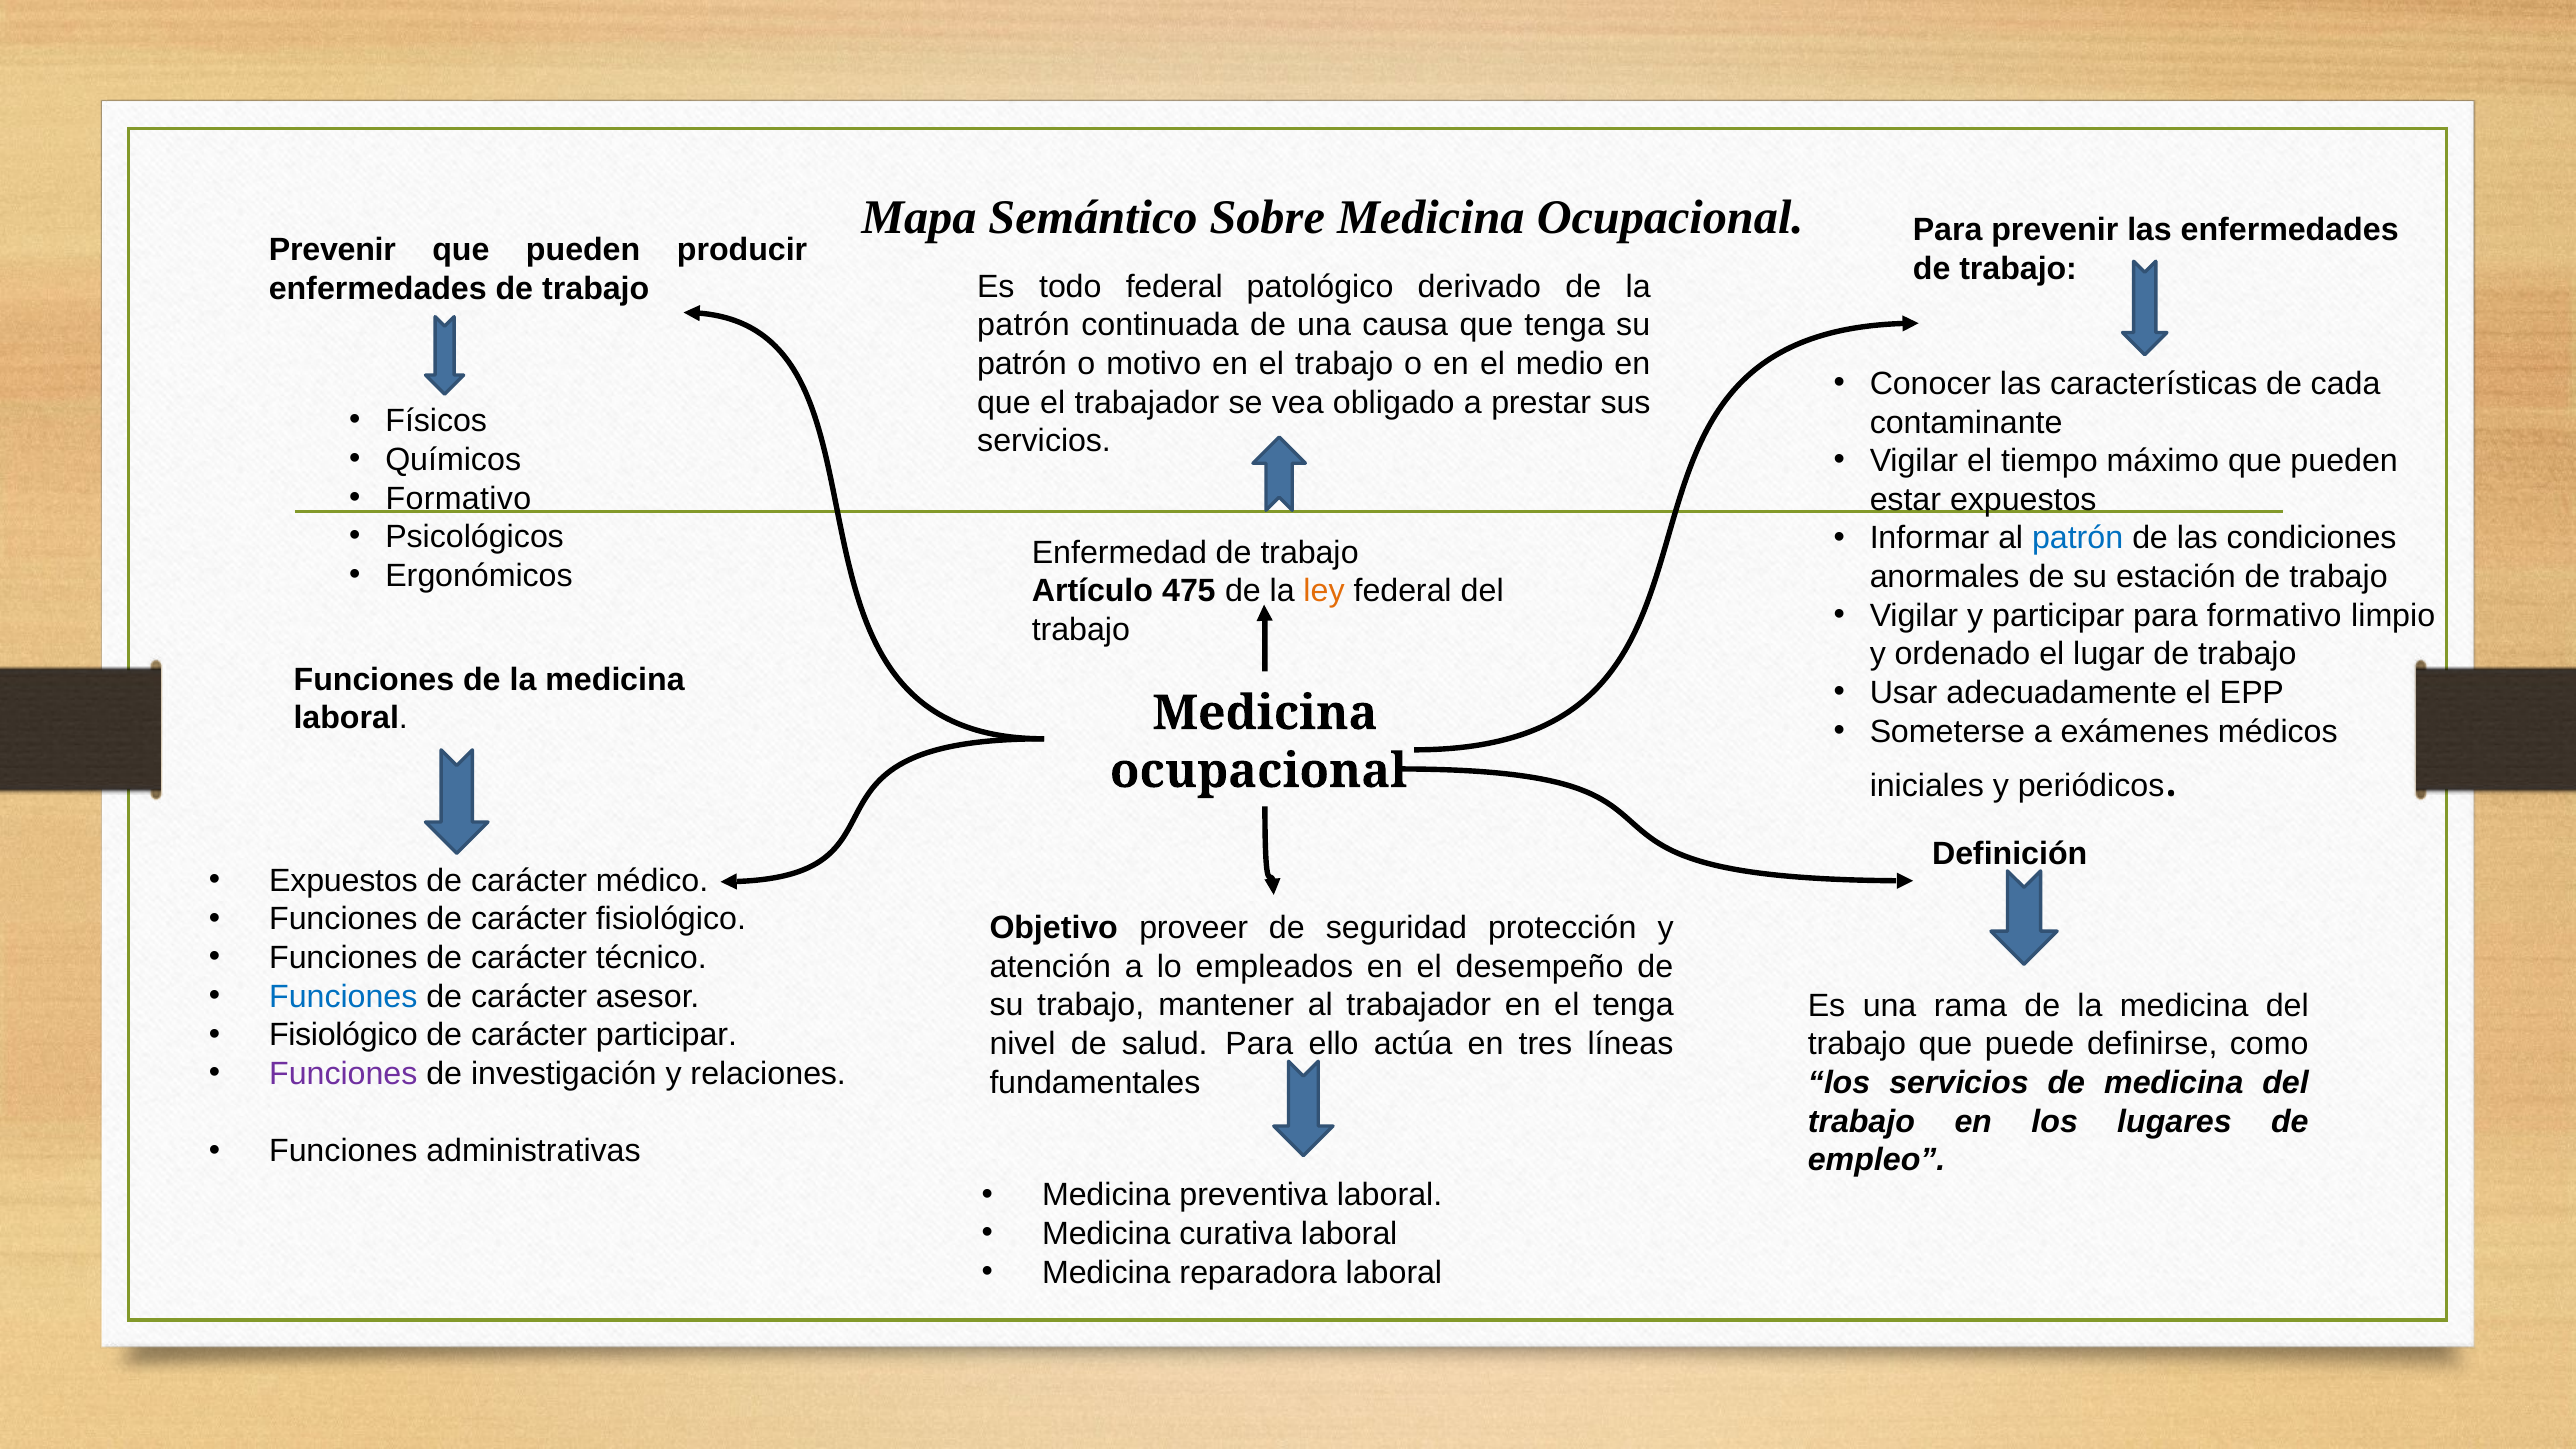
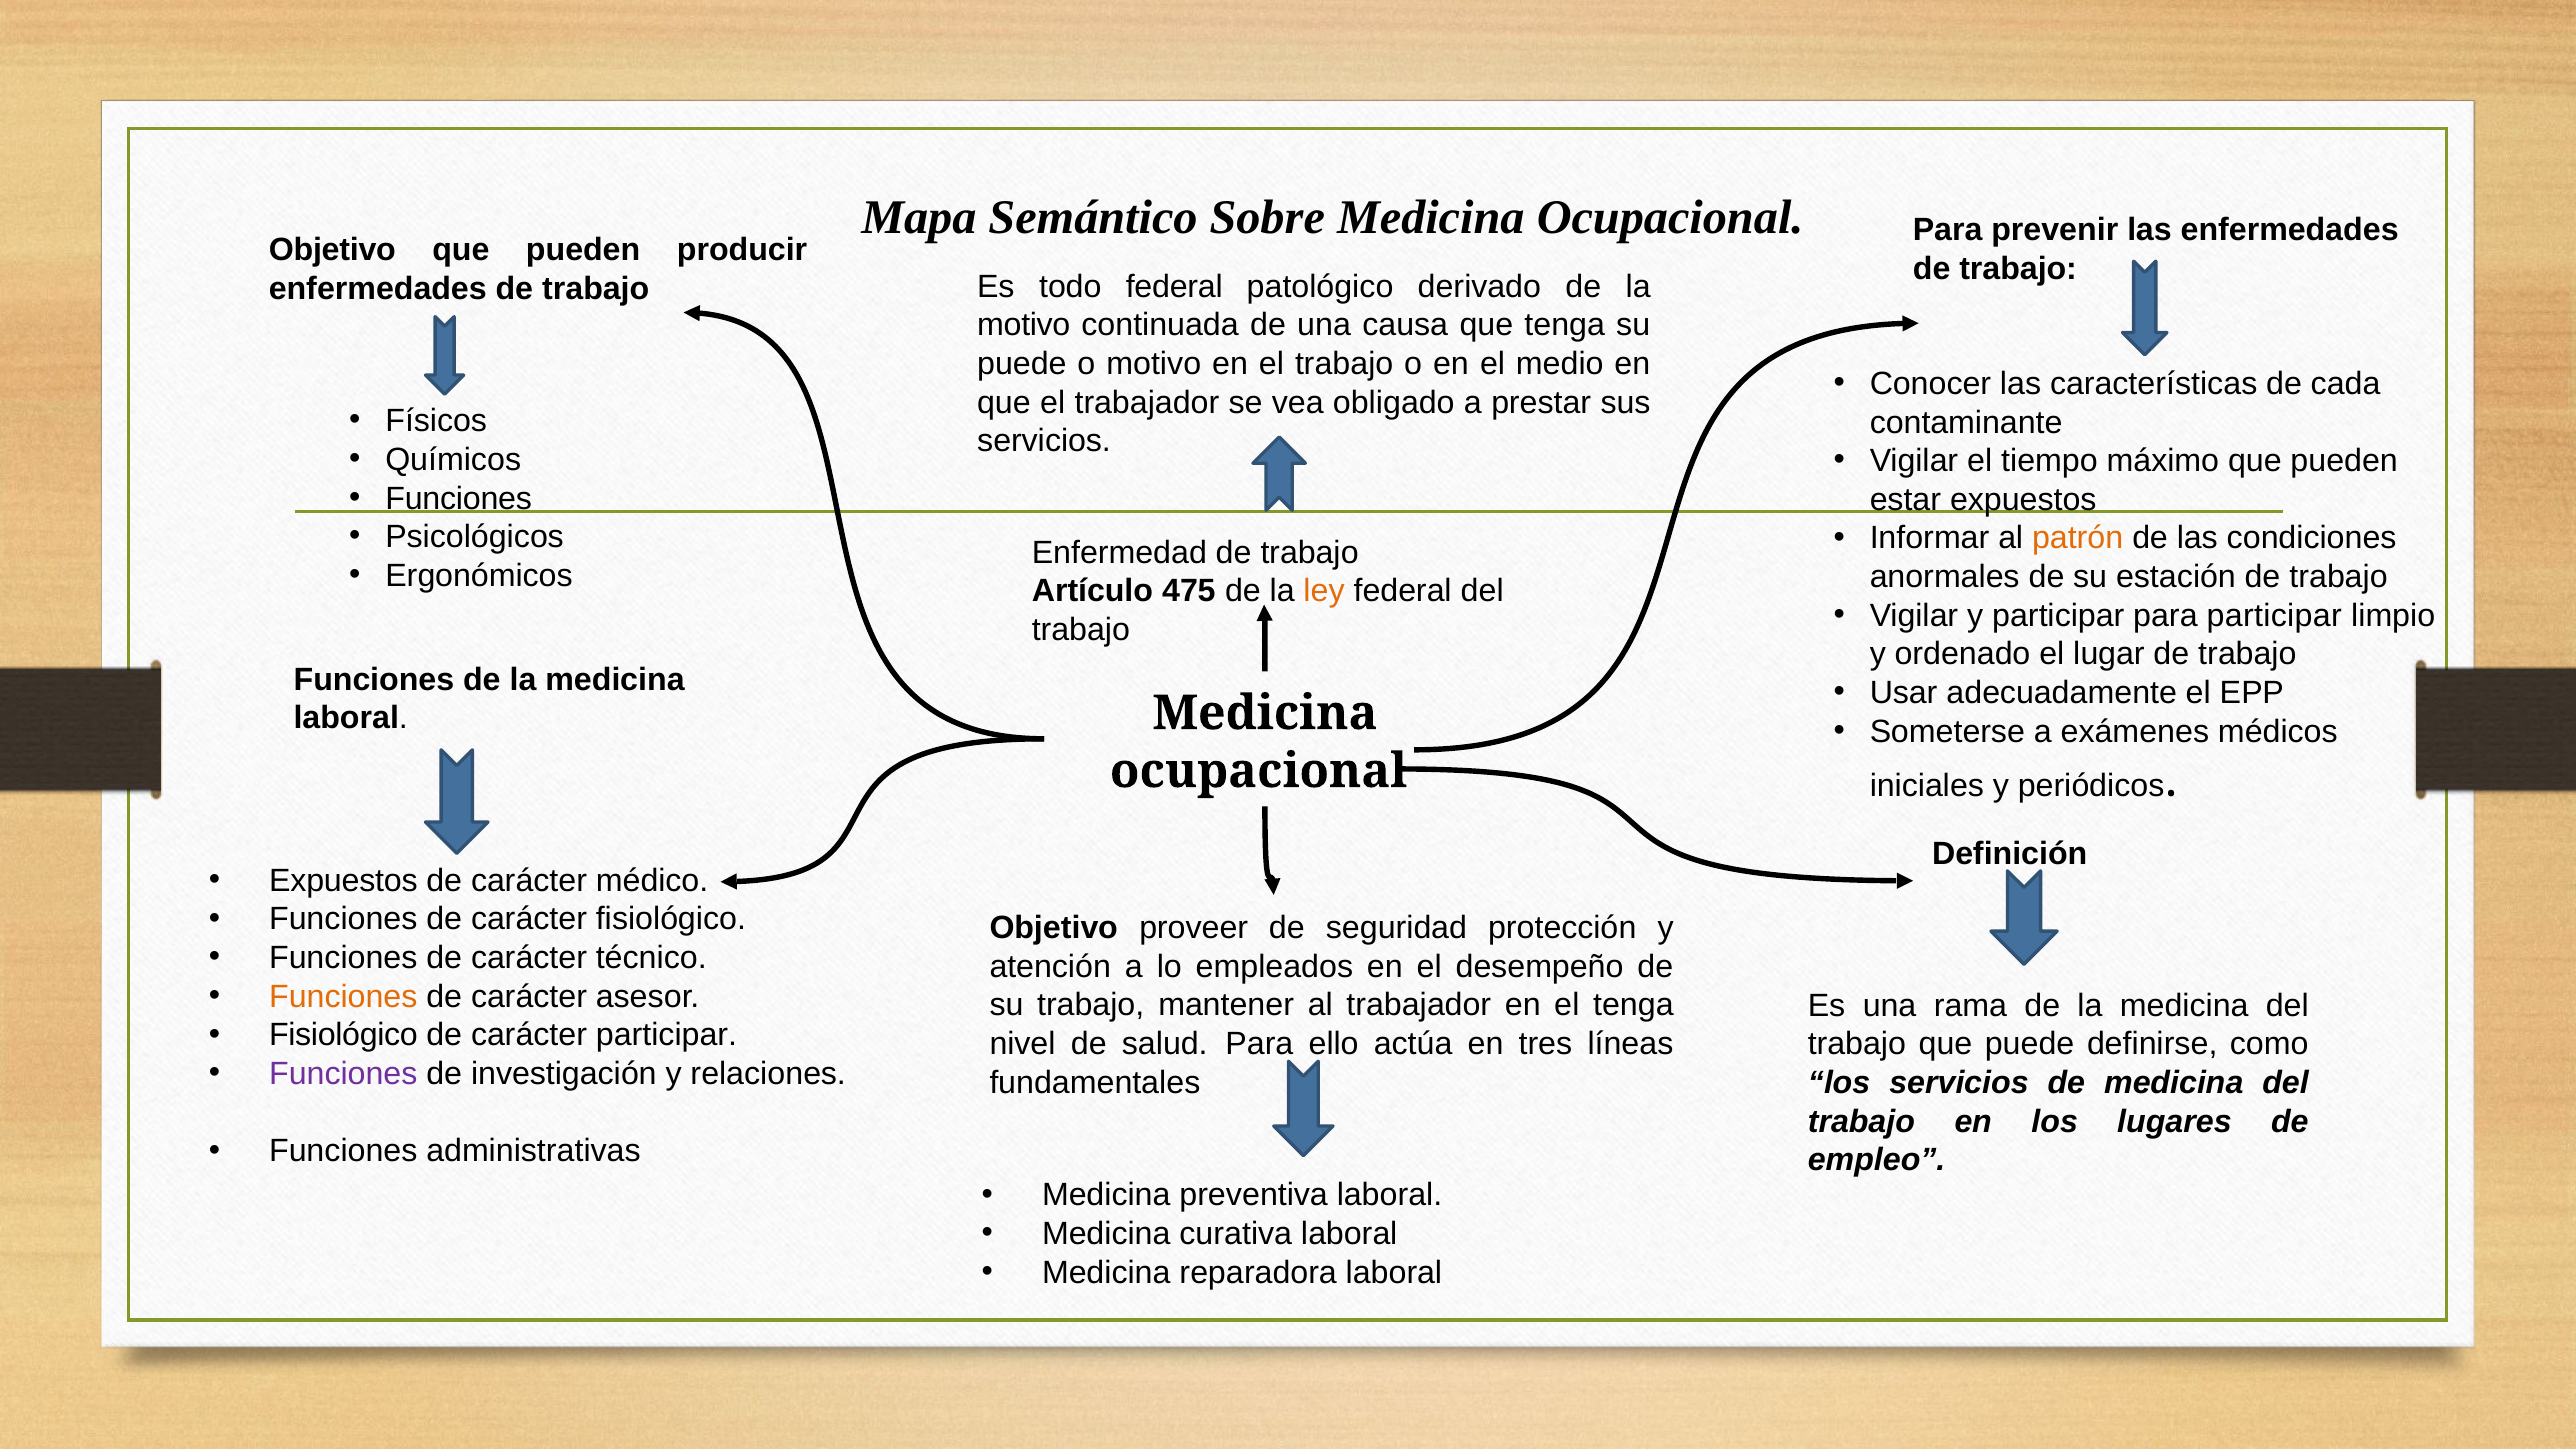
Prevenir: Prevenir -> Objetivo (332, 250)
patrón: patrón -> motivo (1024, 325)
patrón: patrón -> puede (1022, 364)
Formativo: Formativo -> Funciones (459, 498)
patrón colour: blue -> orange (2078, 538)
para formativo: formativo -> participar (2274, 616)
Funciones colour: blue -> orange (343, 997)
